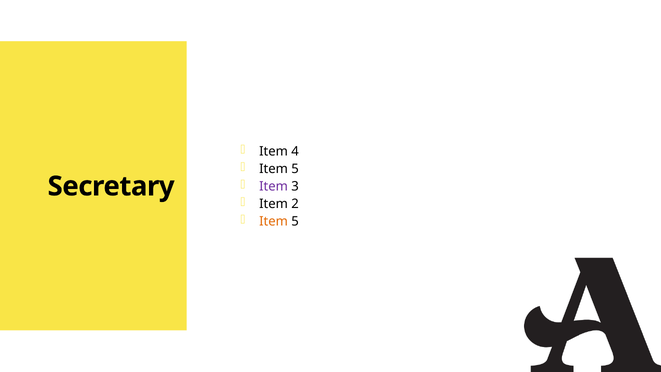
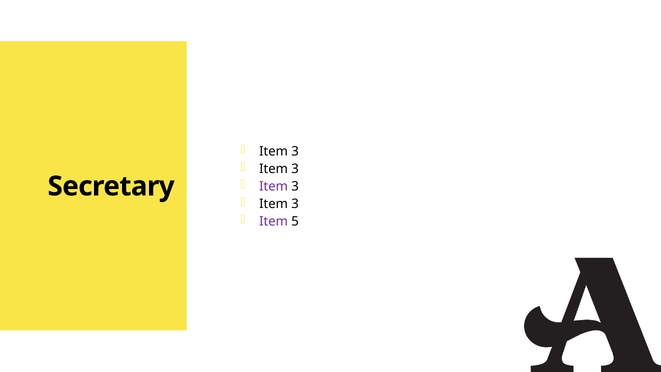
4: 4 -> 3 (295, 151)
5: 5 -> 3 (295, 169)
2: 2 -> 3 (295, 204)
Item colour: orange -> purple (274, 221)
